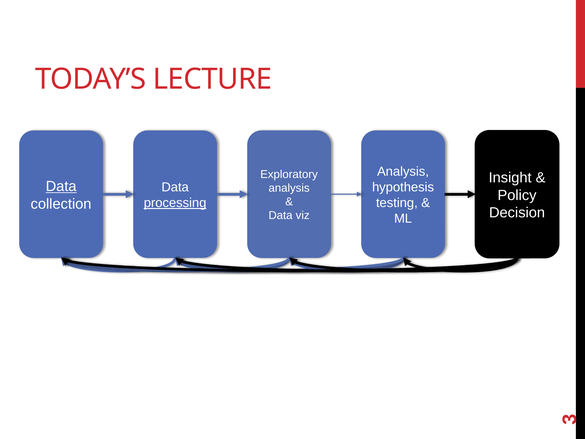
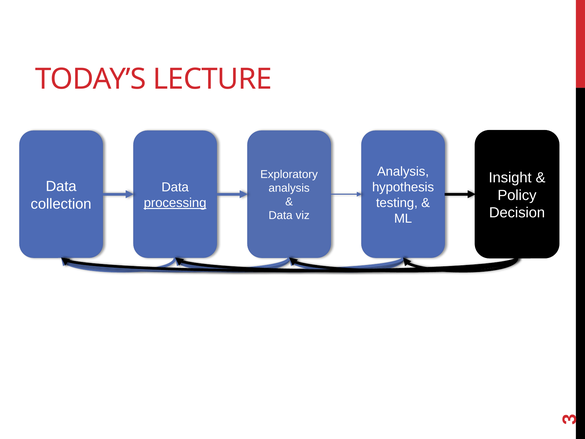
Data underline: present -> none (61, 186)
